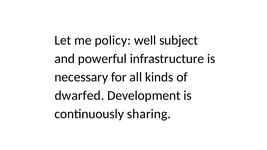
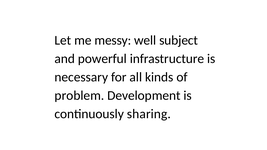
policy: policy -> messy (113, 40)
dwarfed: dwarfed -> problem (79, 96)
